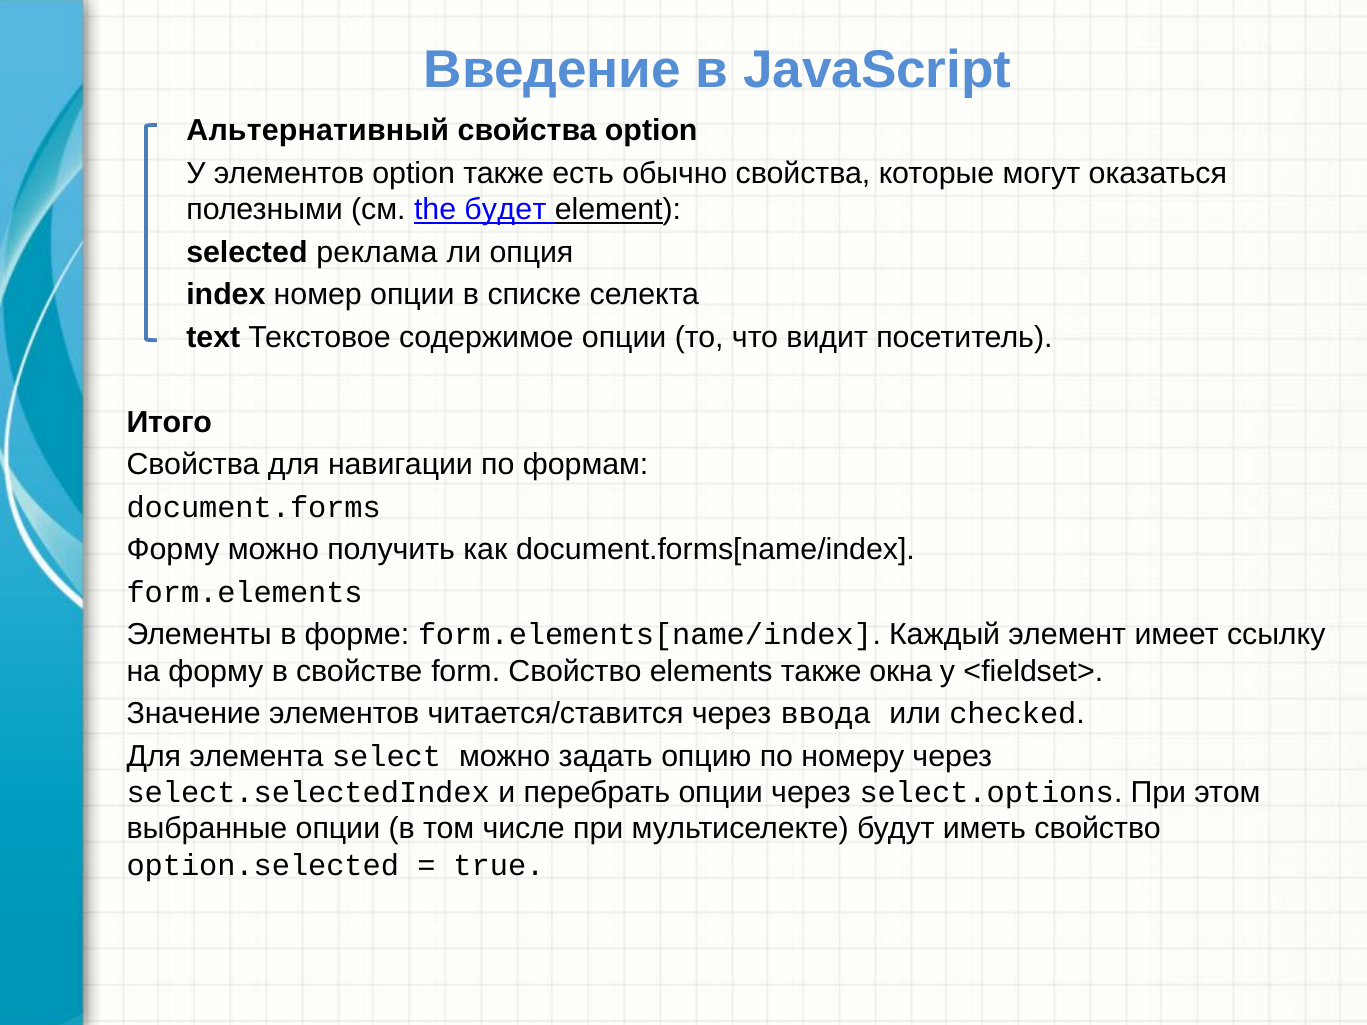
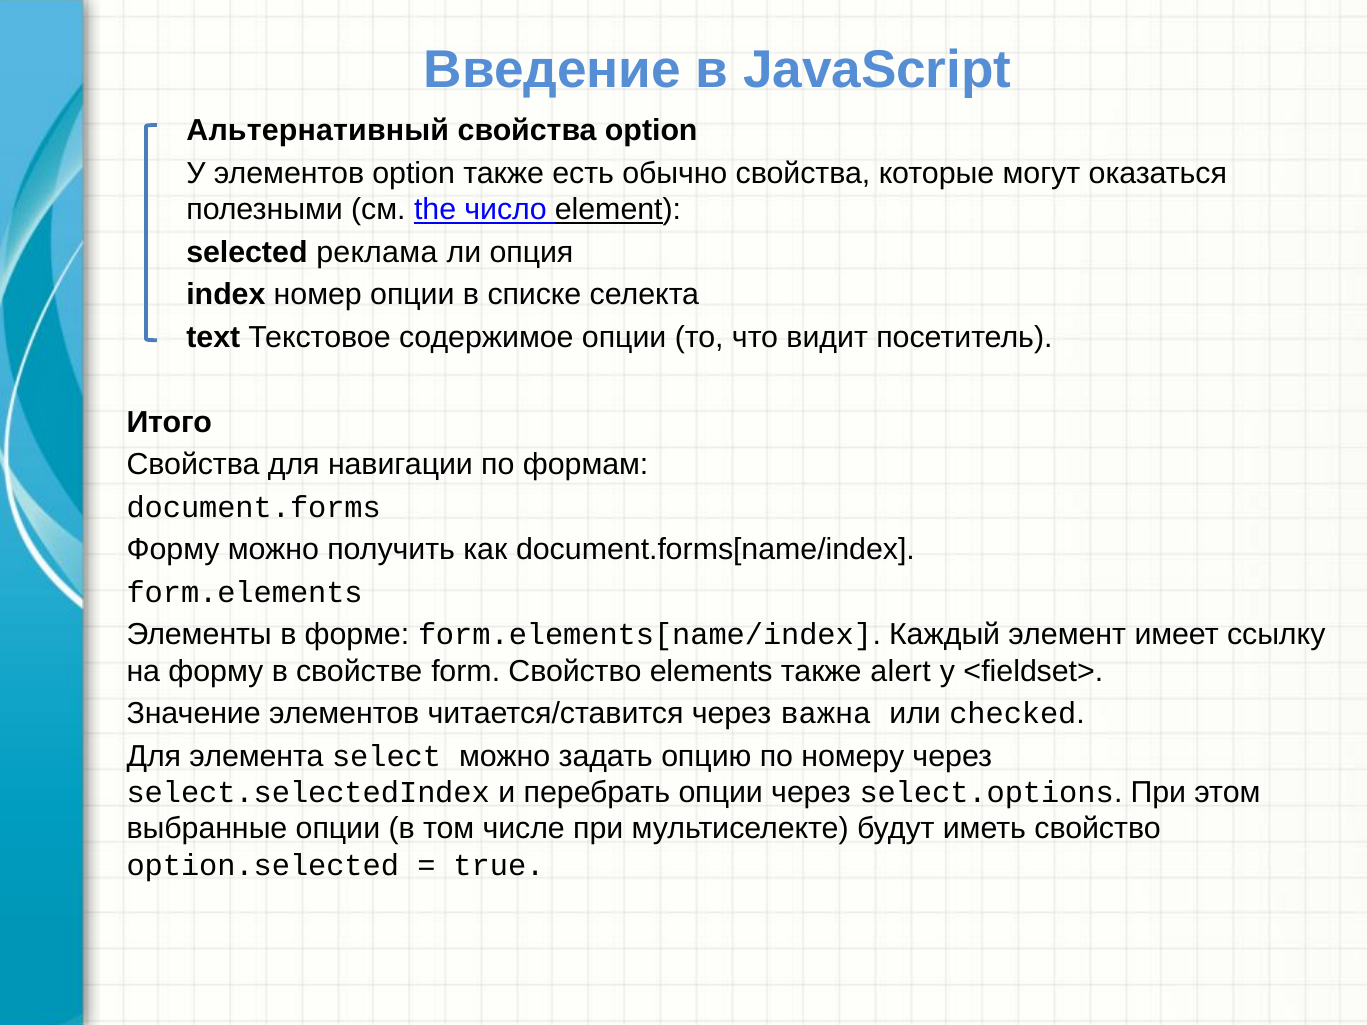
будет: будет -> число (506, 210)
окна: окна -> alert (901, 671)
ввода: ввода -> важна (826, 714)
